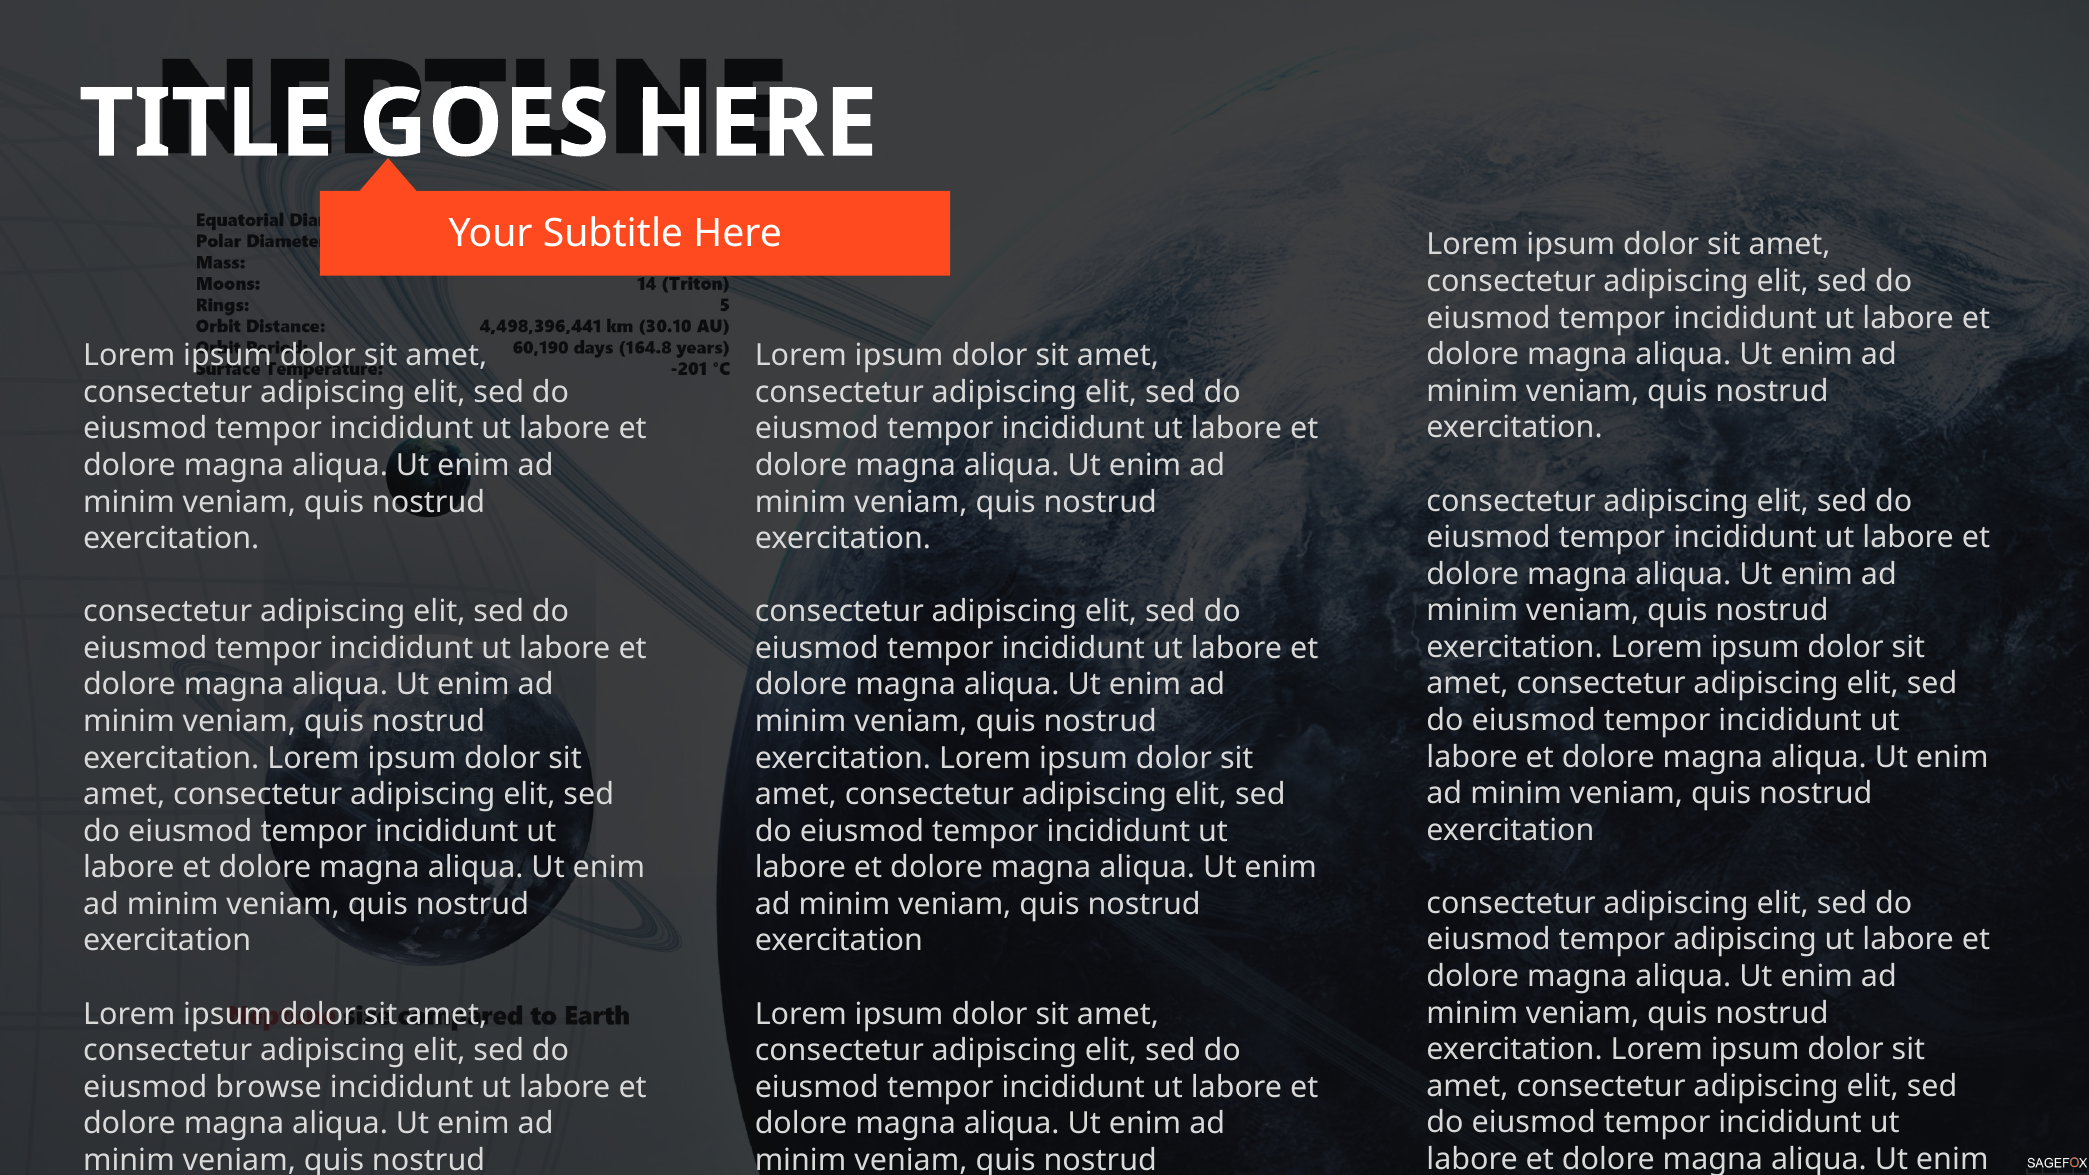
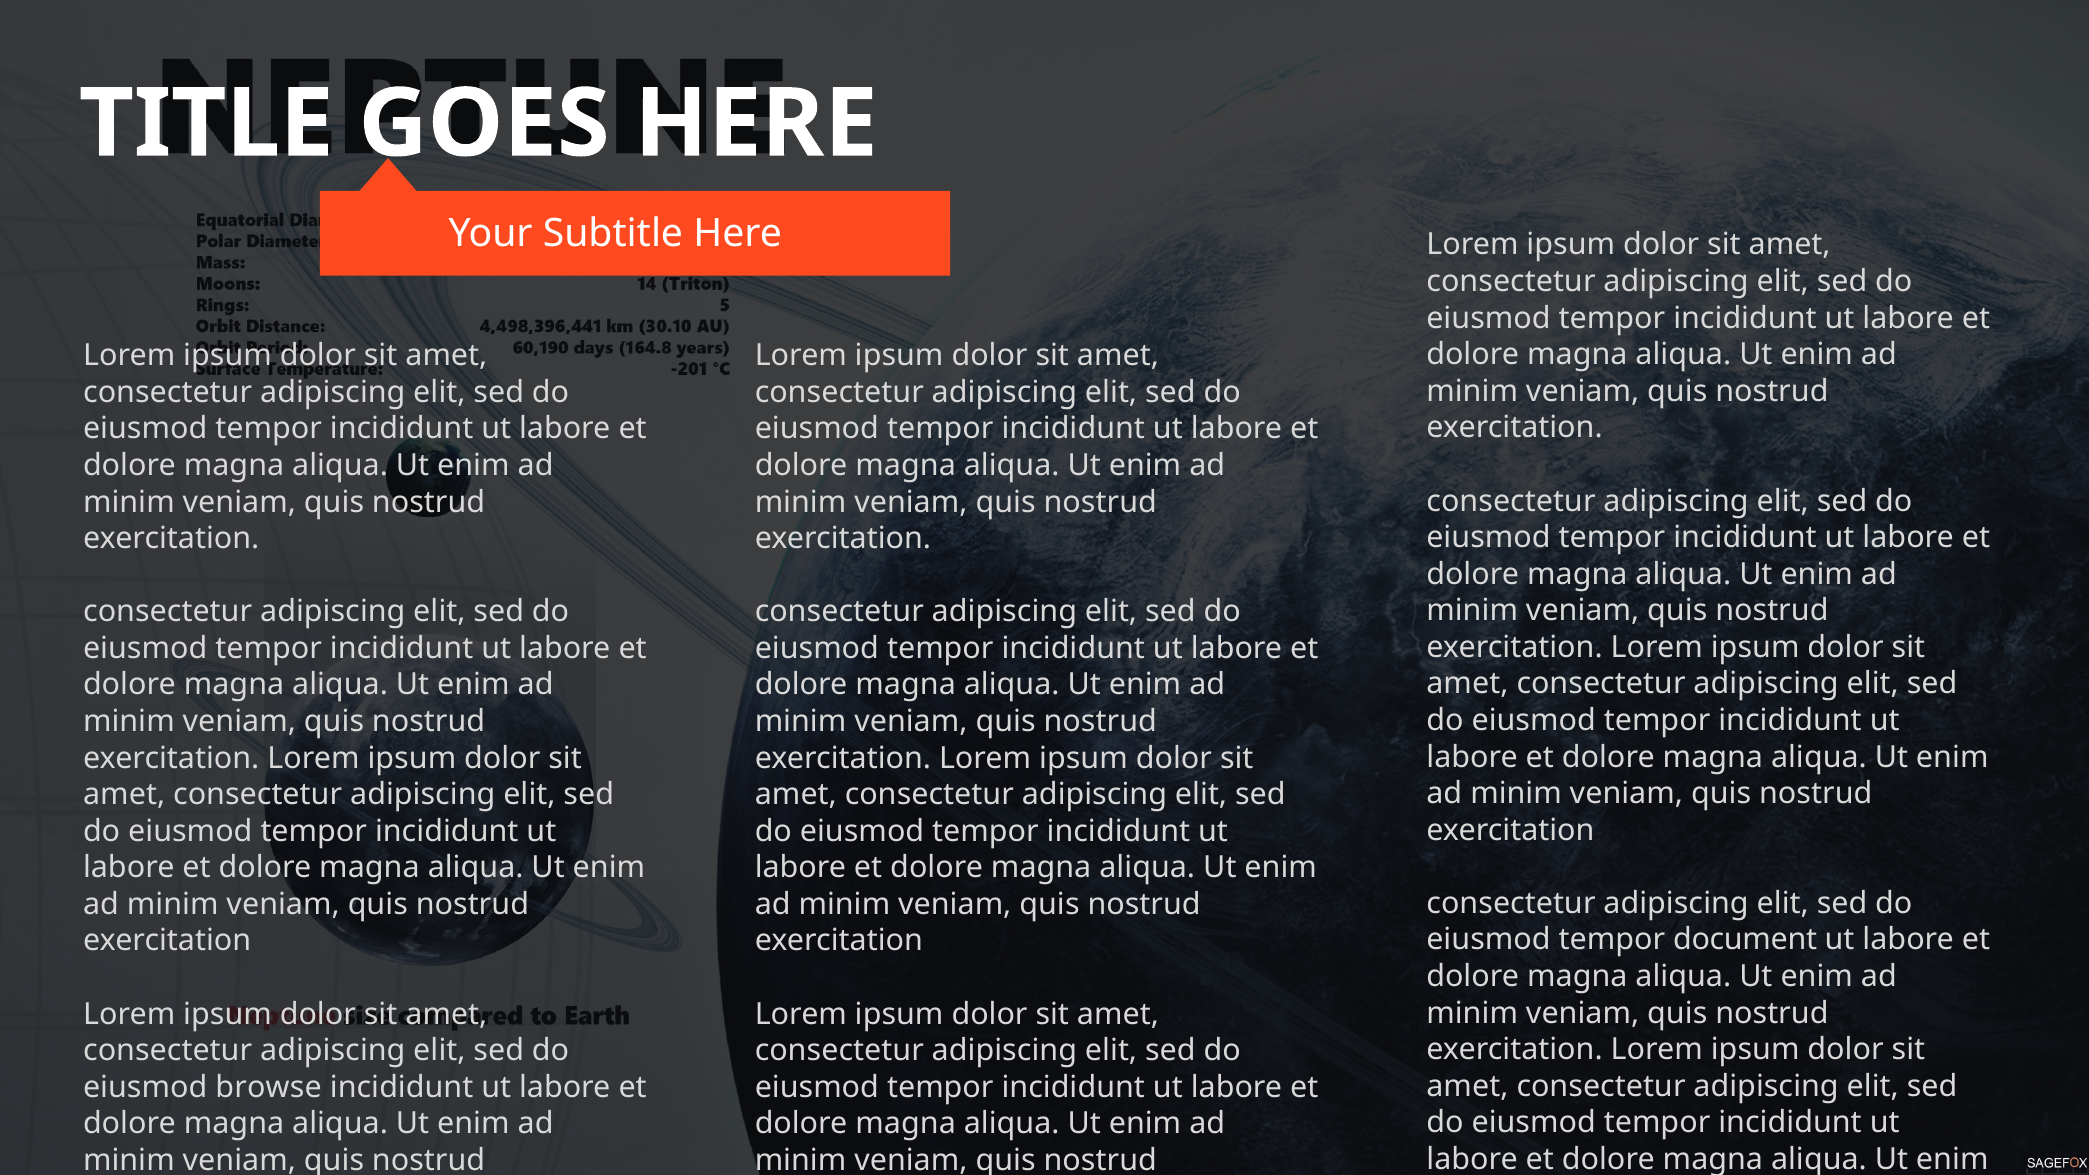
tempor adipiscing: adipiscing -> document (1745, 940)
